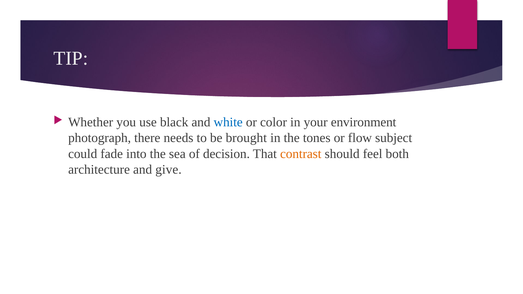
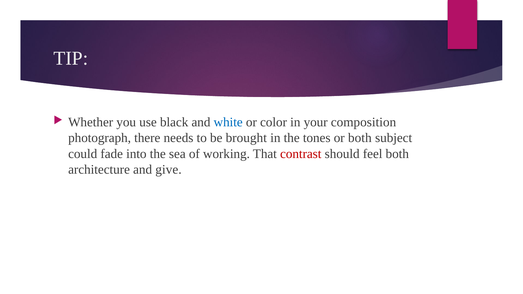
environment: environment -> composition (364, 122)
or flow: flow -> both (360, 138)
decision: decision -> working (226, 154)
contrast colour: orange -> red (301, 154)
